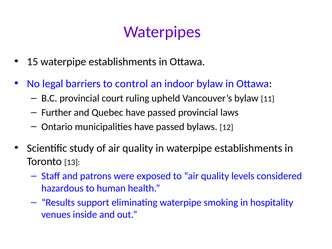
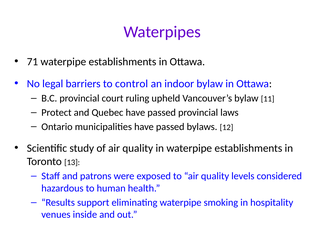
15: 15 -> 71 (32, 62)
Further: Further -> Protect (56, 112)
